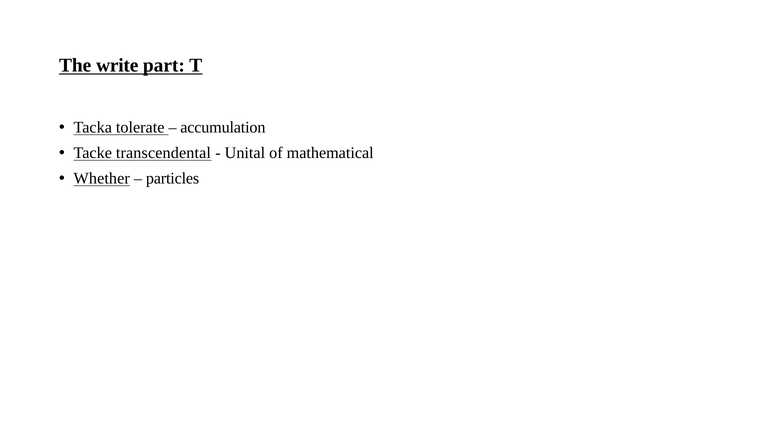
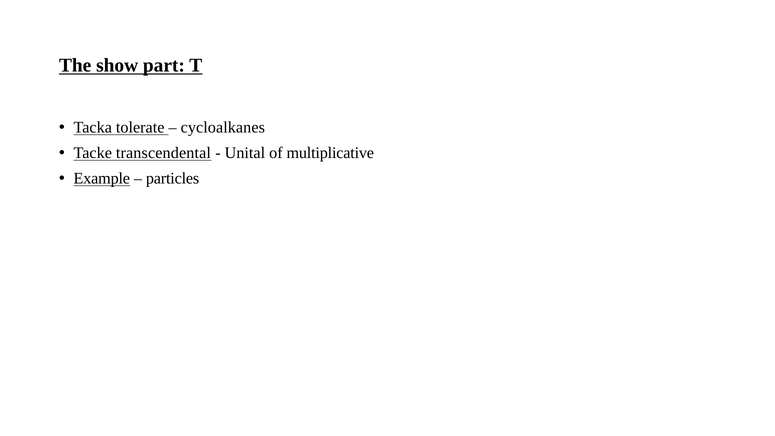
write: write -> show (117, 65)
accumulation: accumulation -> cycloalkanes (223, 128)
mathematical: mathematical -> multiplicative (330, 153)
Whether: Whether -> Example (102, 179)
